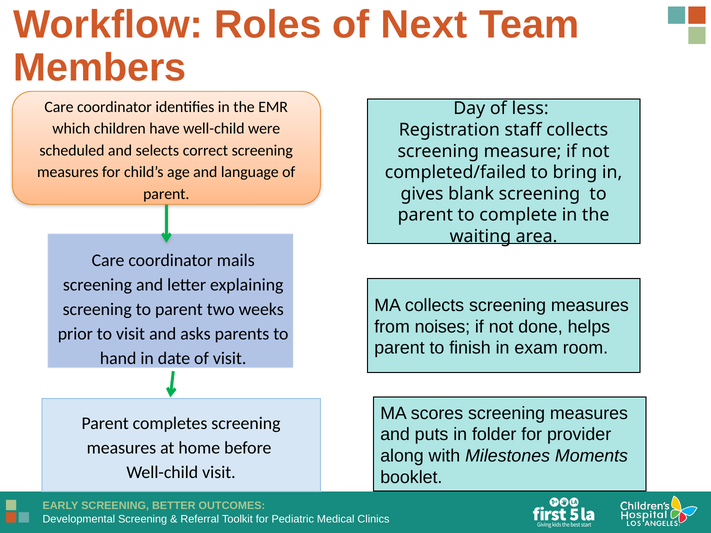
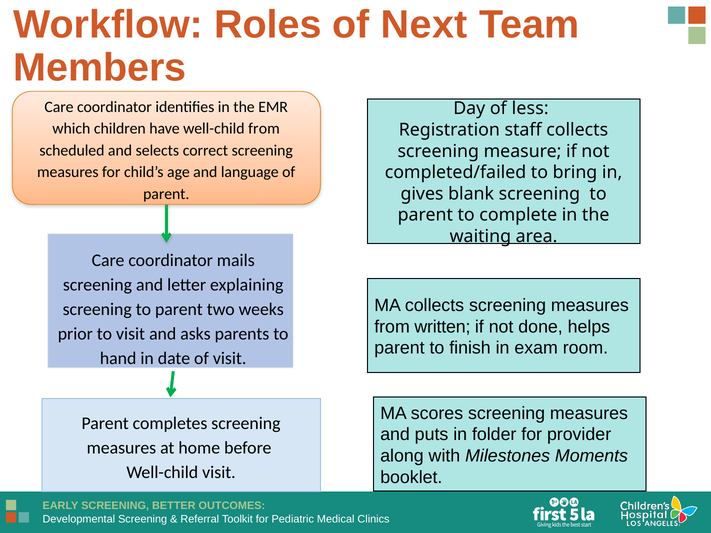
well-child were: were -> from (264, 129)
noises: noises -> written (442, 327)
